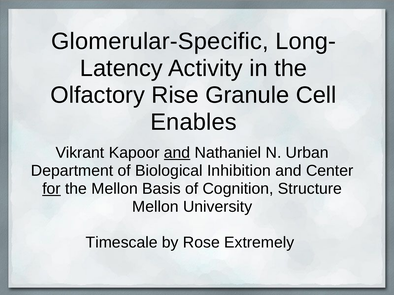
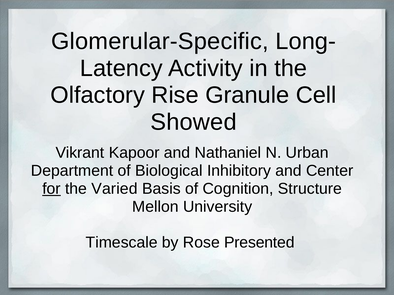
Enables: Enables -> Showed (194, 122)
and underline: present -> none (177, 153)
Inhibition: Inhibition -> Inhibitory (239, 171)
the Mellon: Mellon -> Varied (115, 189)
Extremely: Extremely -> Presented (259, 243)
